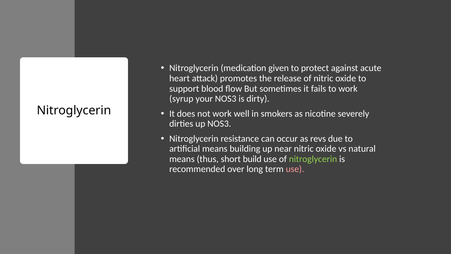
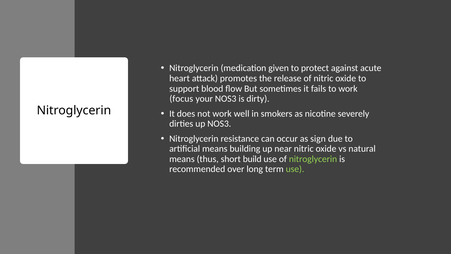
syrup: syrup -> focus (181, 99)
revs: revs -> sign (318, 138)
use colour: pink -> light green (295, 169)
